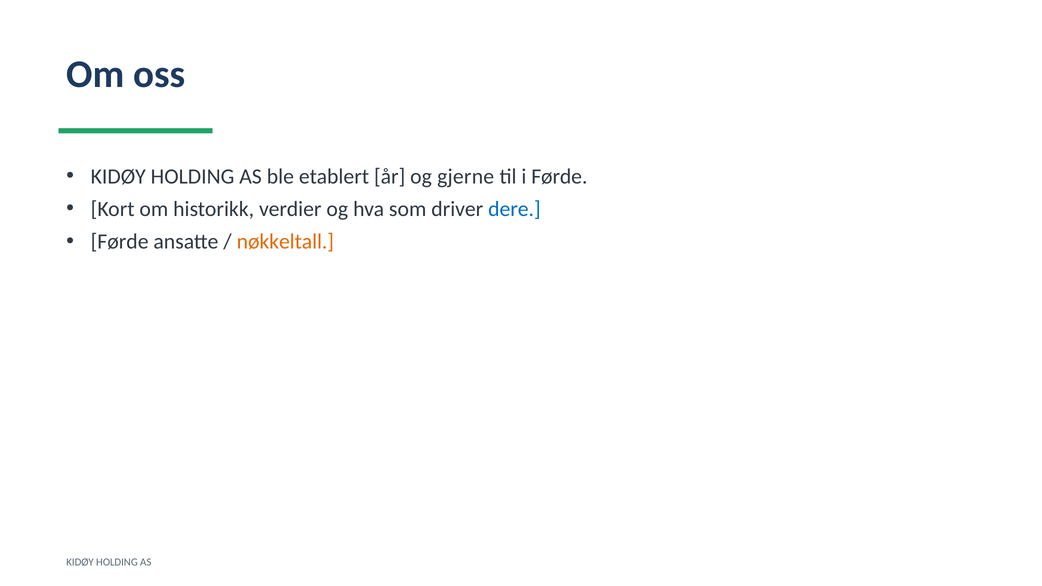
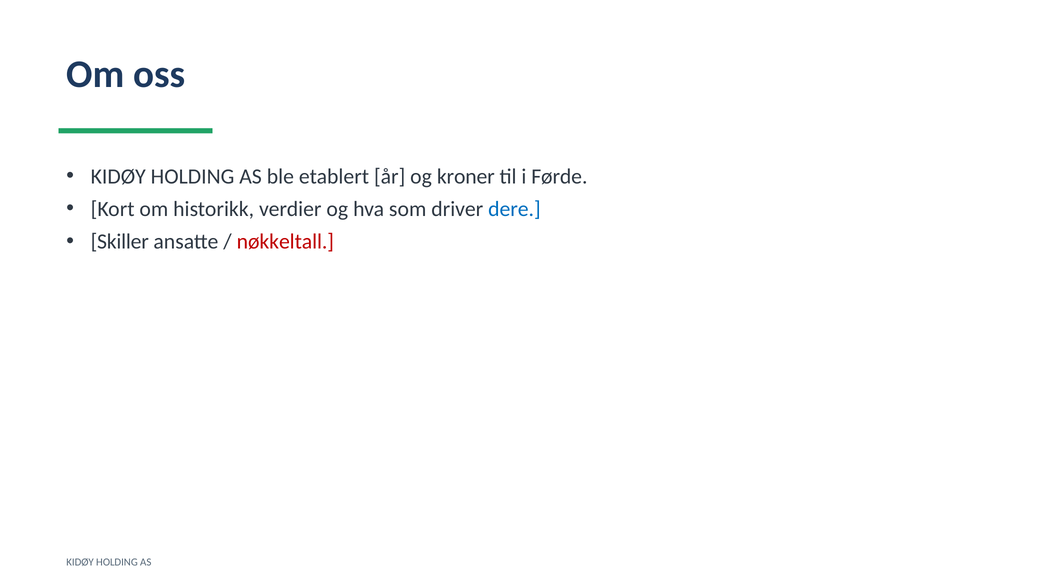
gjerne: gjerne -> kroner (466, 176)
Førde: Førde -> Skiller (120, 242)
nøkkeltall colour: orange -> red (285, 242)
